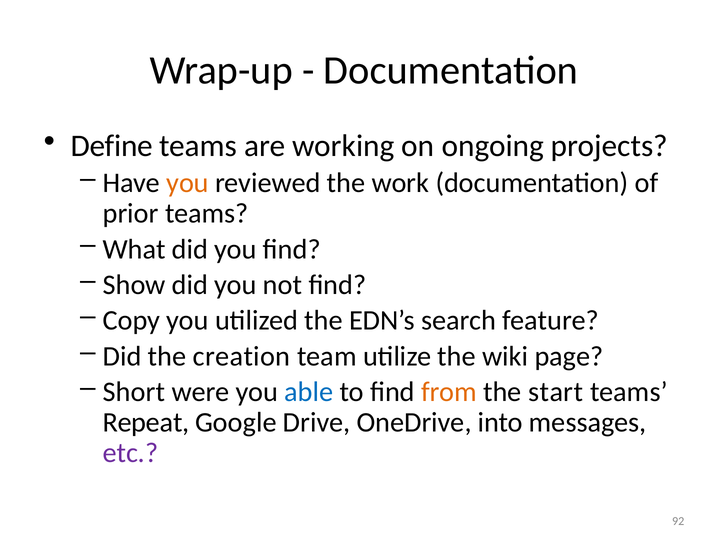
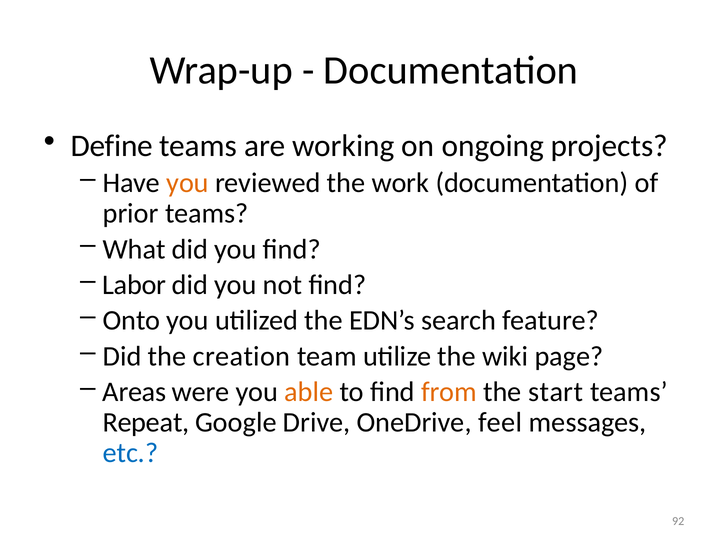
Show: Show -> Labor (134, 285)
Copy: Copy -> Onto (132, 321)
Short: Short -> Areas (134, 392)
able colour: blue -> orange (309, 392)
into: into -> feel (500, 422)
etc colour: purple -> blue (130, 453)
